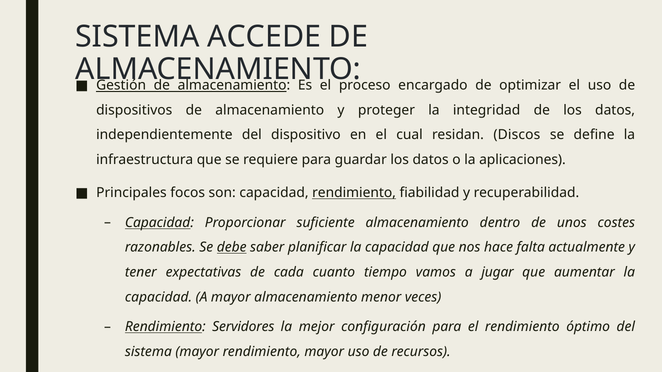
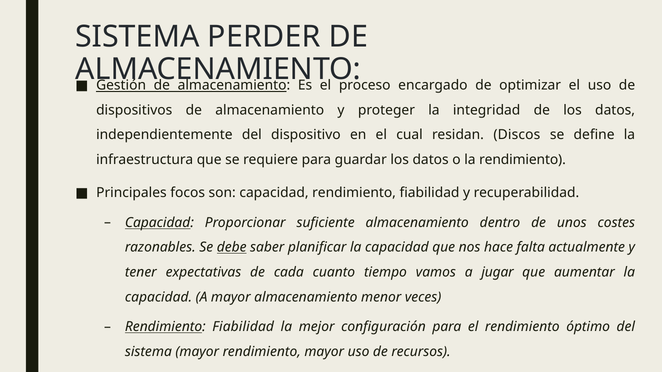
ACCEDE: ACCEDE -> PERDER (264, 37)
la aplicaciones: aplicaciones -> rendimiento (522, 160)
rendimiento underline: present -> none (354, 193)
Servidores: Servidores -> Fiabilidad (243, 327)
